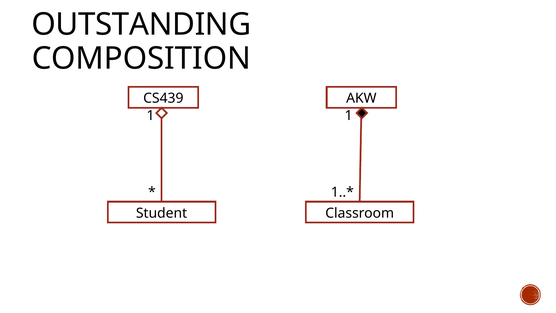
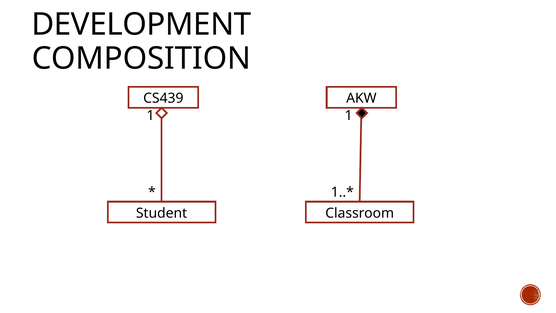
OUTSTANDING: OUTSTANDING -> DEVELOPMENT (141, 25)
